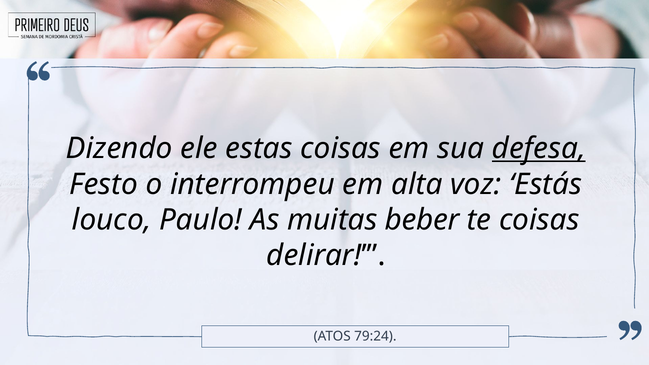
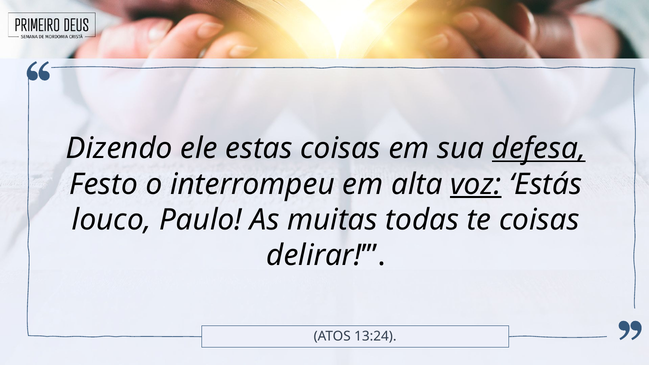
voz underline: none -> present (476, 184)
beber: beber -> todas (422, 220)
79:24: 79:24 -> 13:24 (375, 337)
